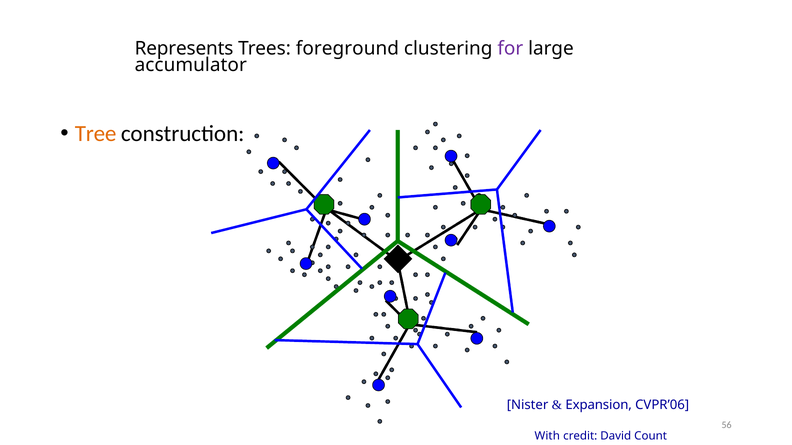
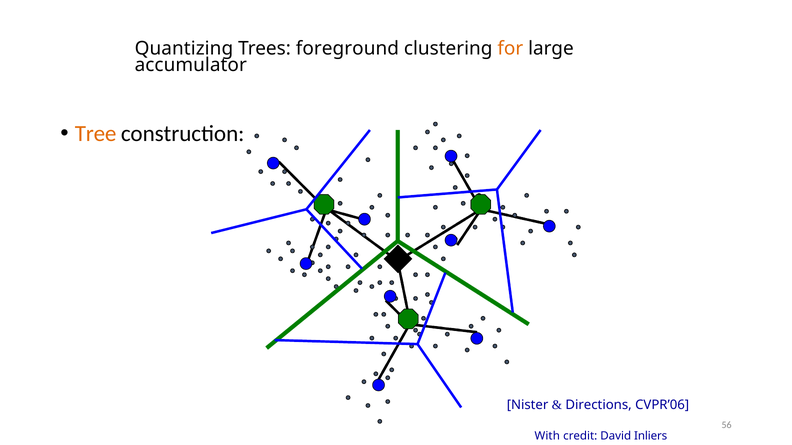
Represents: Represents -> Quantizing (184, 49)
for colour: purple -> orange (510, 49)
Expansion: Expansion -> Directions (599, 405)
Count: Count -> Inliers (651, 436)
